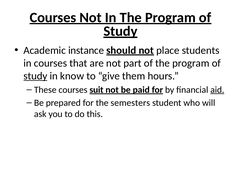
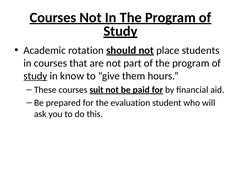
instance: instance -> rotation (86, 51)
aid underline: present -> none (217, 90)
semesters: semesters -> evaluation (130, 103)
